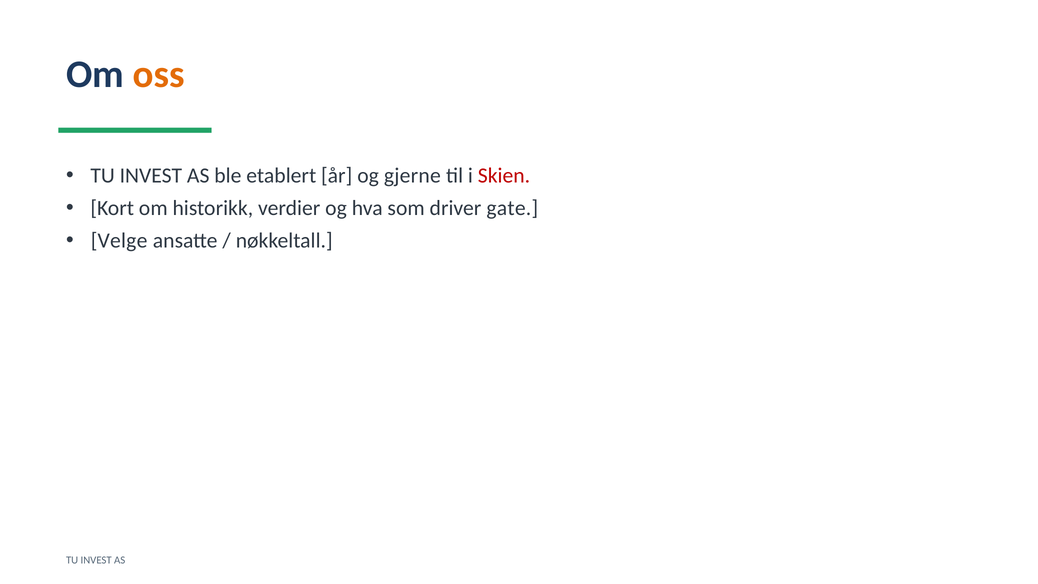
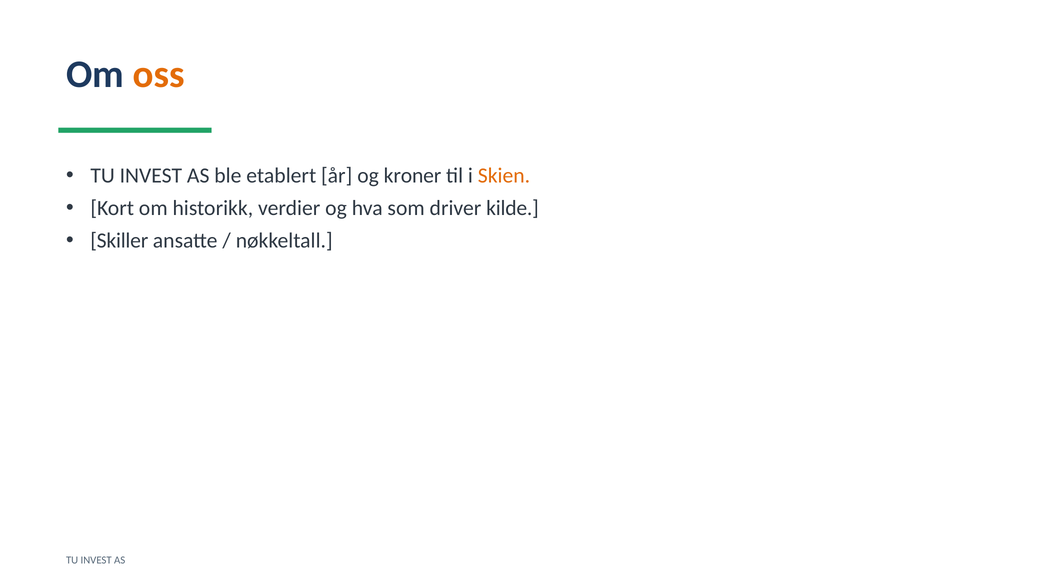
gjerne: gjerne -> kroner (413, 176)
Skien colour: red -> orange (504, 176)
gate: gate -> kilde (513, 208)
Velge: Velge -> Skiller (119, 241)
